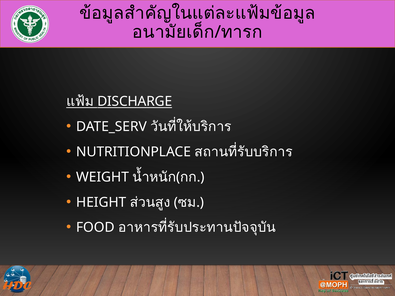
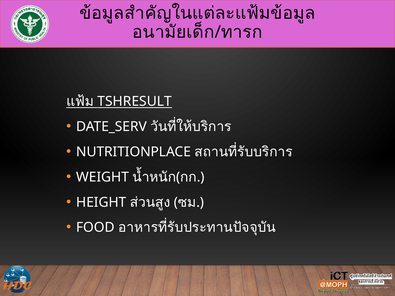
DISCHARGE: DISCHARGE -> TSHRESULT (135, 102)
